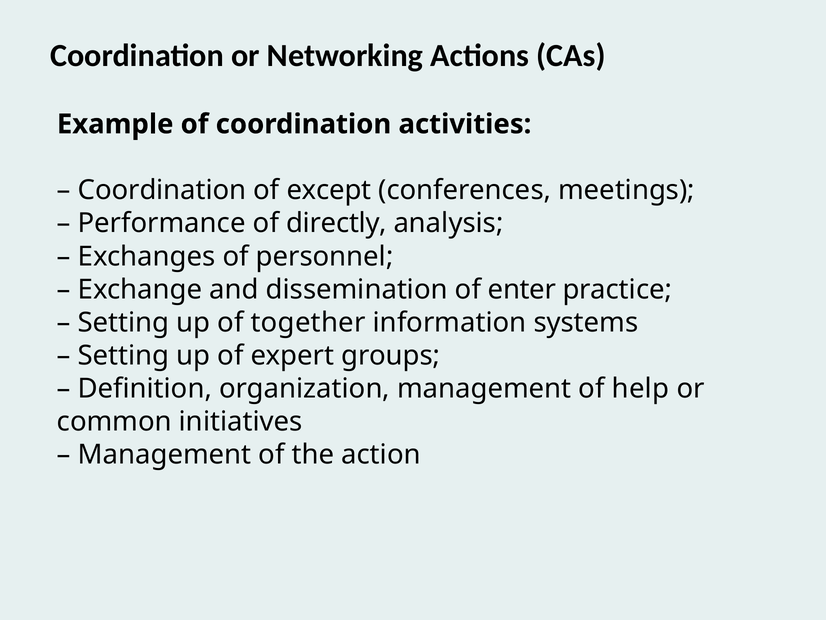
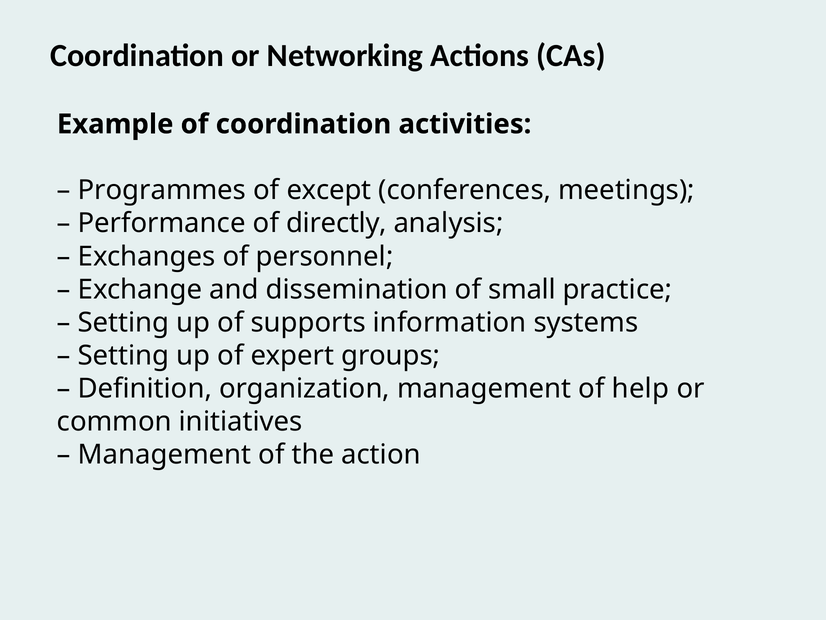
Coordination: Coordination -> Programmes (162, 190)
enter: enter -> small (522, 289)
together: together -> supports (308, 322)
